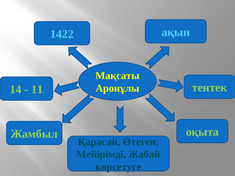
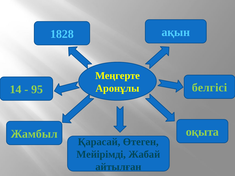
1422: 1422 -> 1828 (62, 34)
Мақсаты: Мақсаты -> Меңгерте (118, 76)
тентек: тентек -> белгісі (210, 88)
11: 11 -> 95 (37, 90)
көрсетуге: көрсетуге -> айтылған (118, 167)
